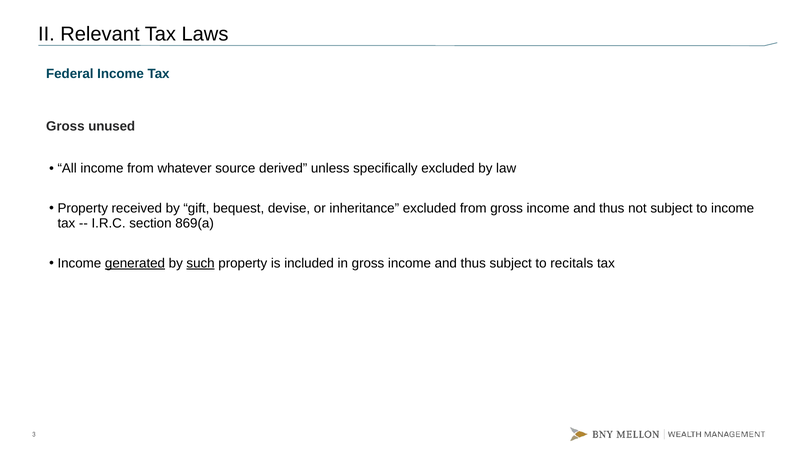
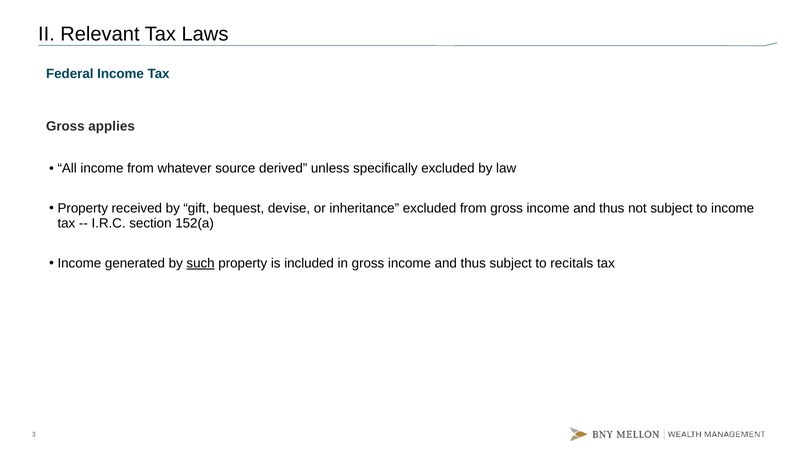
unused: unused -> applies (112, 126)
869(a: 869(a -> 152(a (195, 223)
generated underline: present -> none (135, 263)
